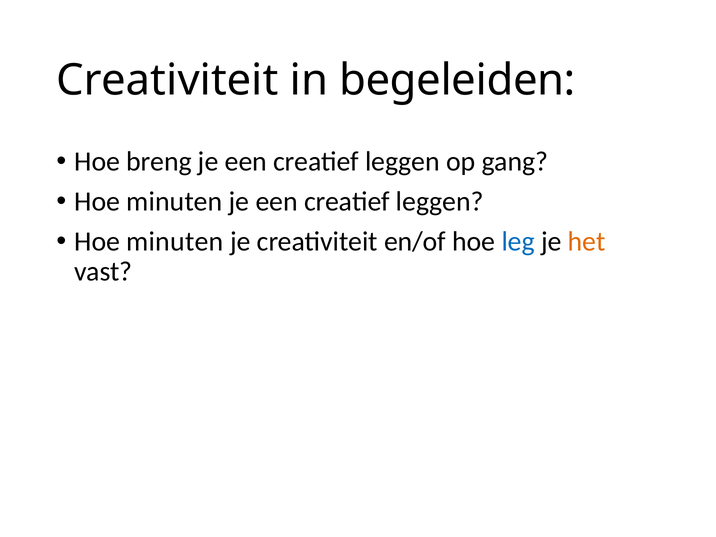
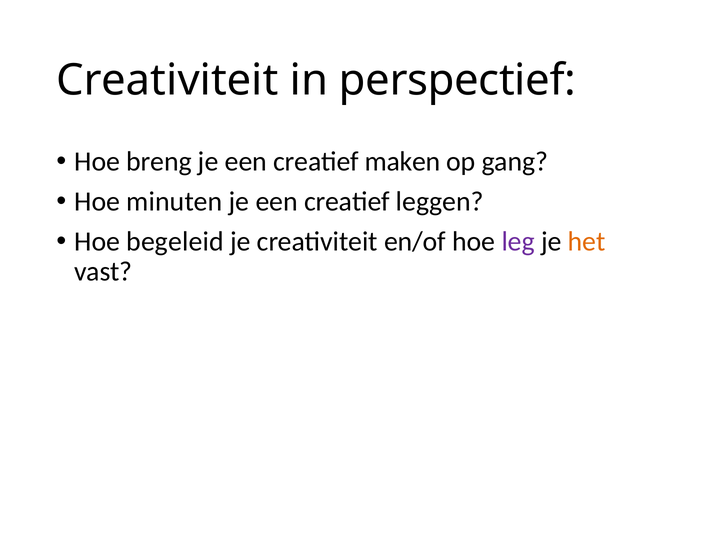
begeleiden: begeleiden -> perspectief (457, 80)
leggen: leggen -> maken (403, 161)
minuten: minuten -> begeleid (175, 241)
leg colour: blue -> purple (518, 241)
